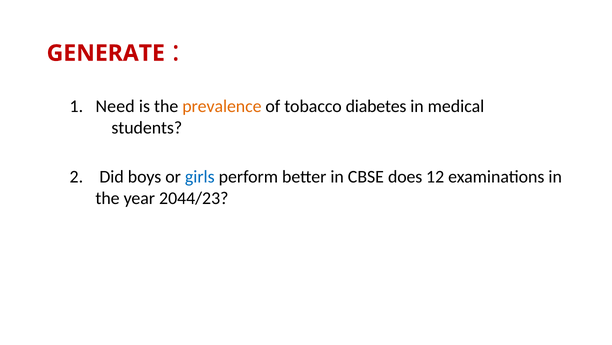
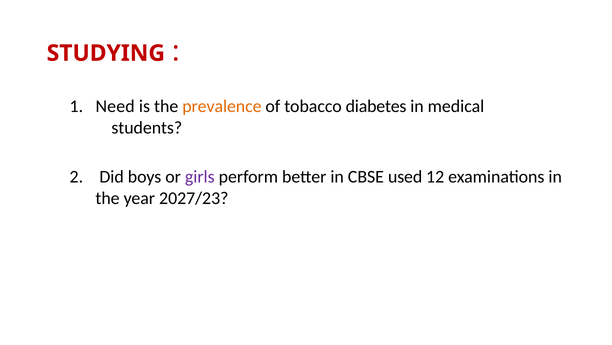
GENERATE: GENERATE -> STUDYING (106, 53)
girls colour: blue -> purple (200, 177)
does: does -> used (405, 177)
2044/23: 2044/23 -> 2027/23 (194, 198)
